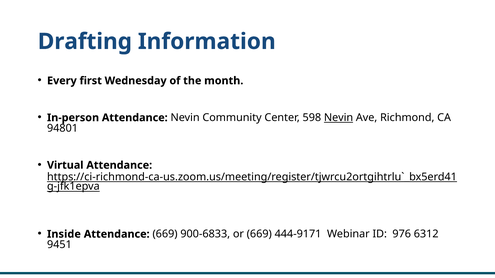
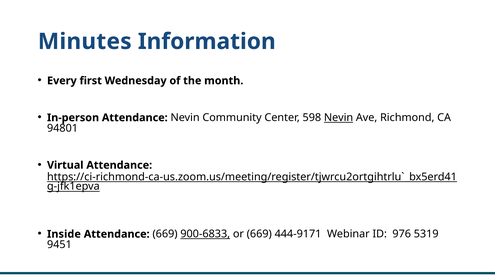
Drafting: Drafting -> Minutes (85, 42)
900-6833 underline: none -> present (205, 234)
6312: 6312 -> 5319 (426, 234)
